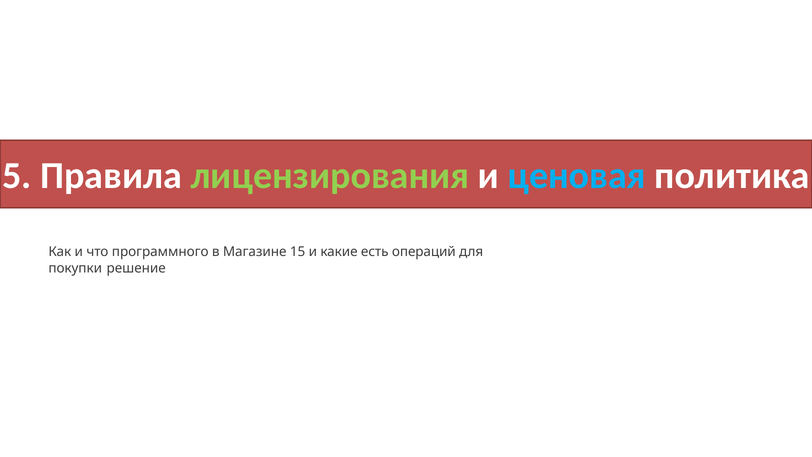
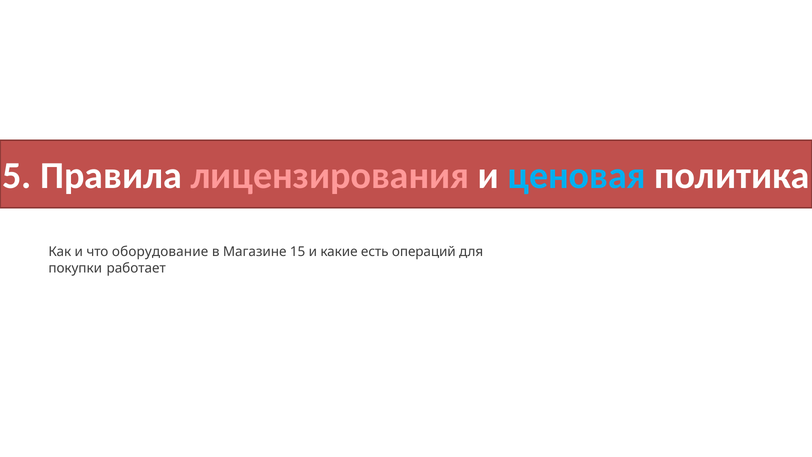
лицензирования colour: light green -> pink (330, 176)
программного: программного -> оборудование (160, 252)
решение: решение -> работает (136, 268)
